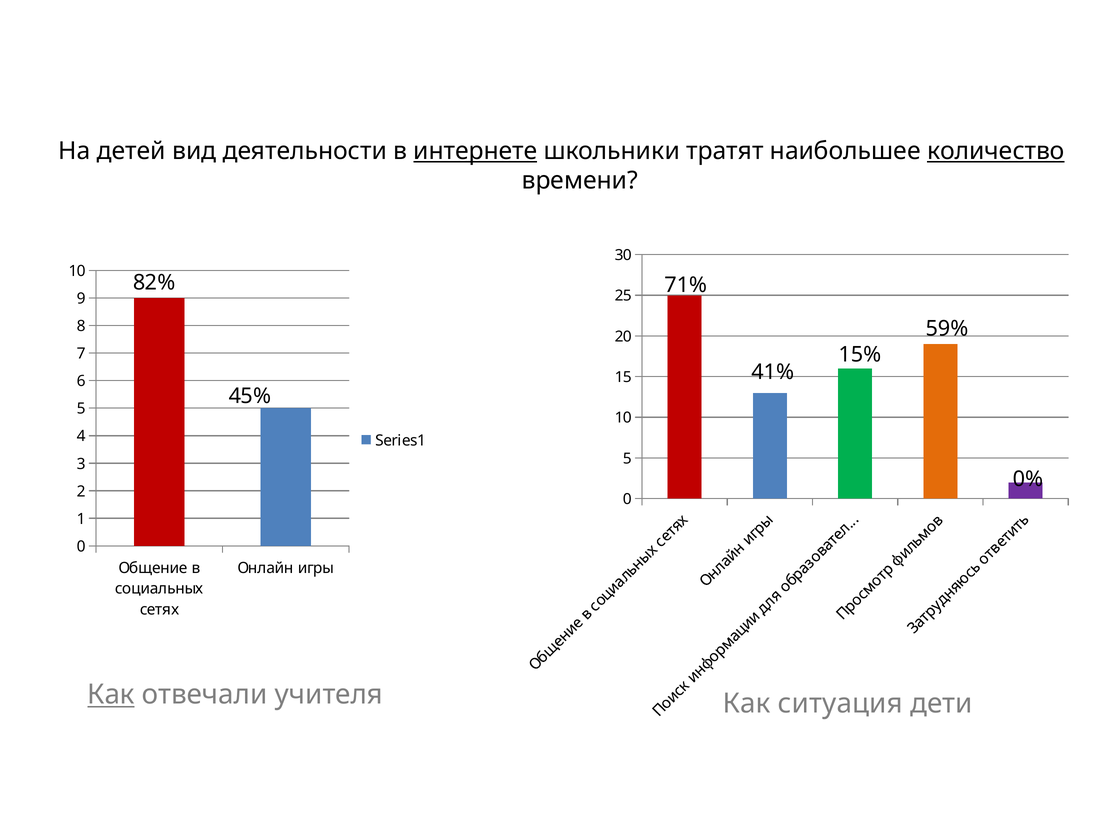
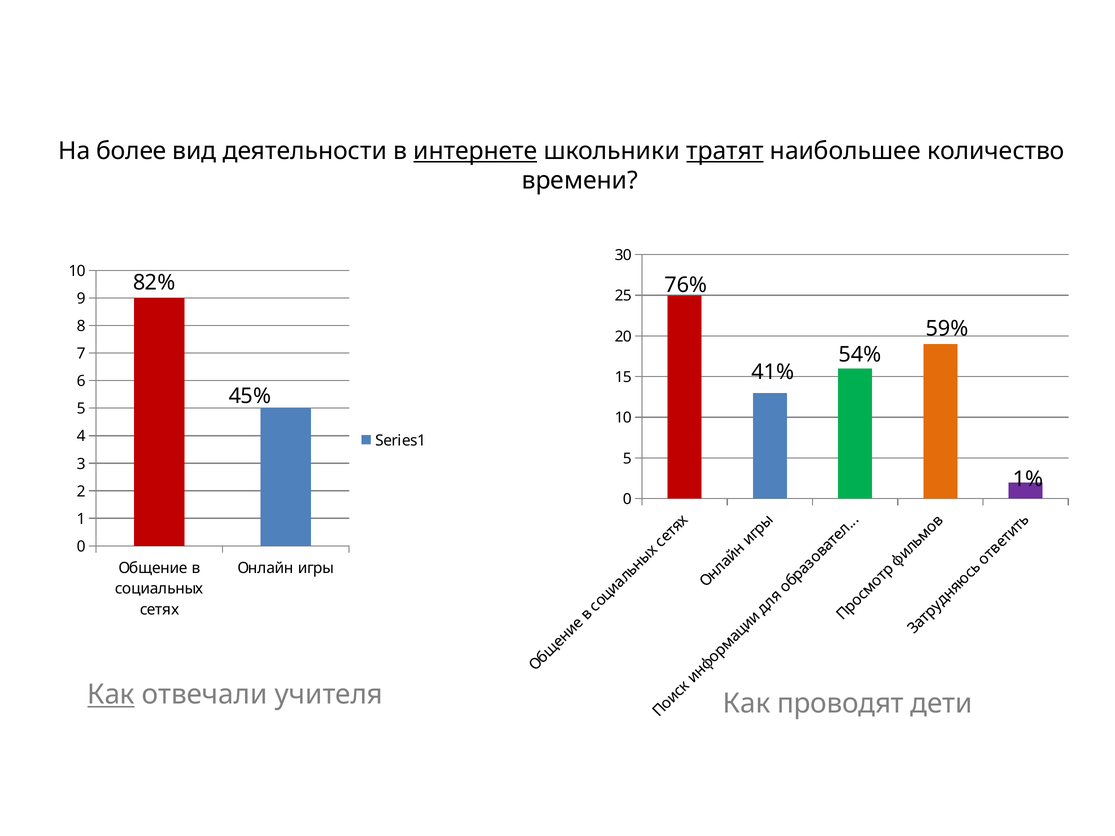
детей: детей -> более (131, 151)
тратят underline: none -> present (725, 151)
количество underline: present -> none (996, 151)
71%: 71% -> 76% (686, 285)
15%: 15% -> 54% (860, 355)
0%: 0% -> 1% (1028, 479)
ситуация: ситуация -> проводят (841, 704)
